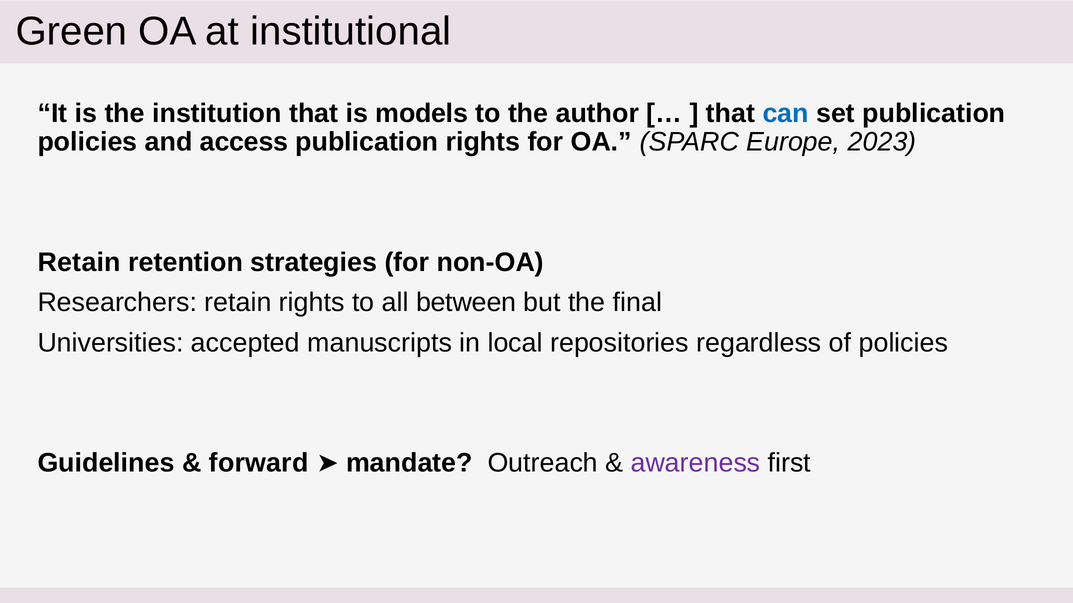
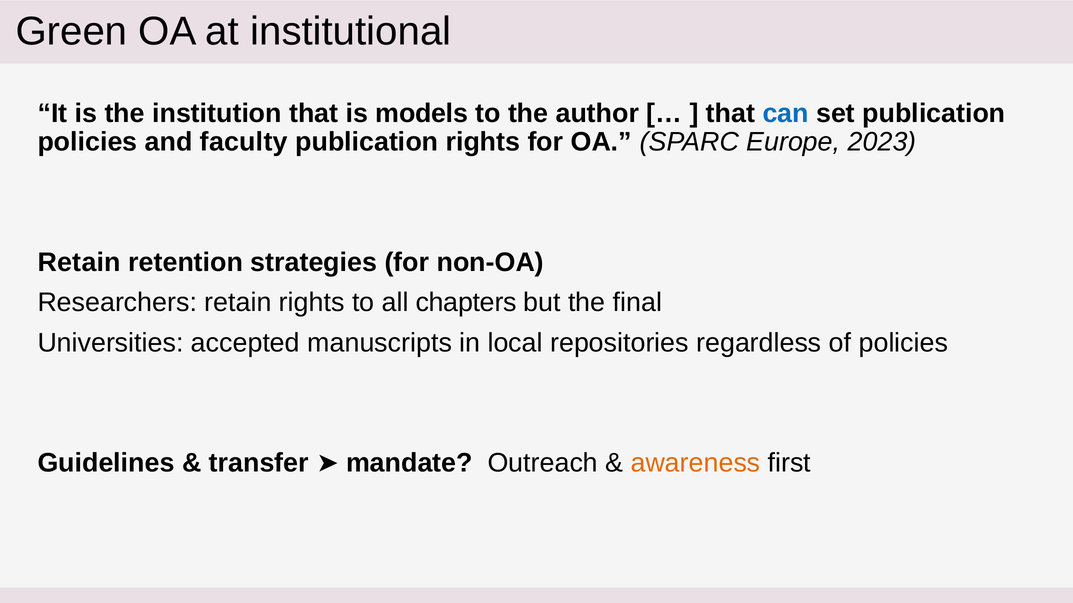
access: access -> faculty (244, 142)
between: between -> chapters (466, 303)
forward: forward -> transfer (259, 463)
awareness colour: purple -> orange (696, 463)
